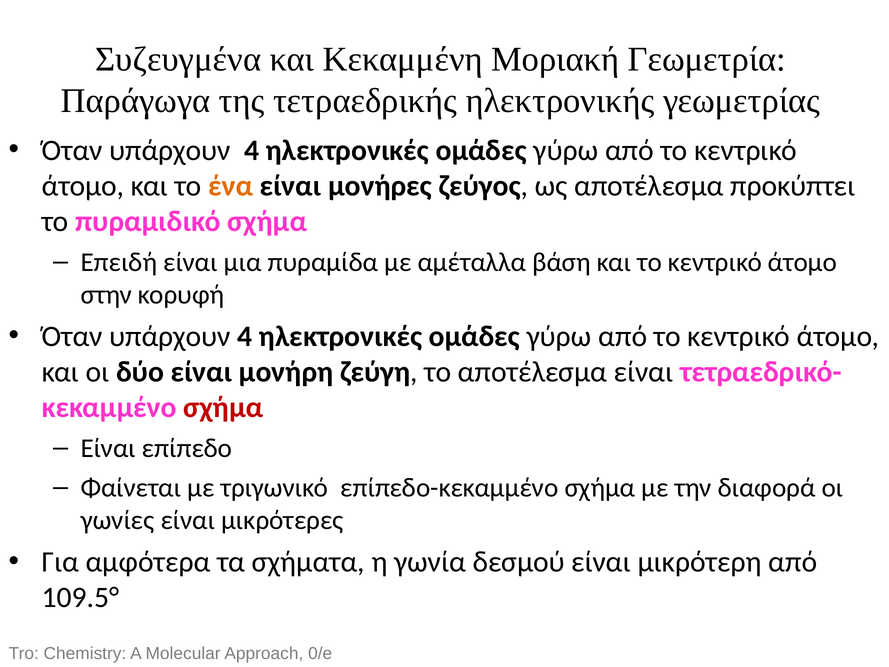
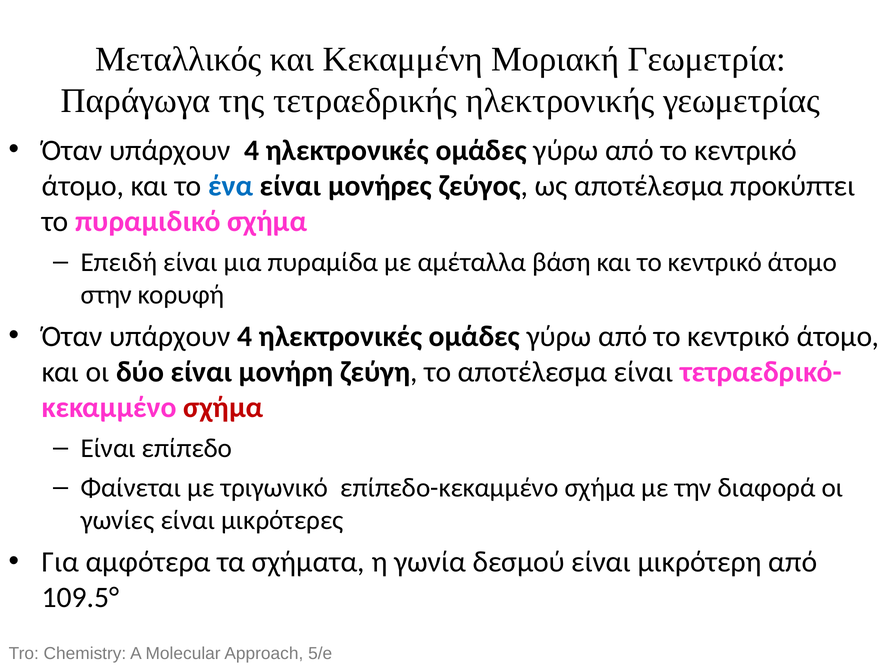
Συζευγμένα: Συζευγμένα -> Μεταλλικός (178, 59)
ένα colour: orange -> blue (231, 186)
0/e: 0/e -> 5/e (320, 653)
